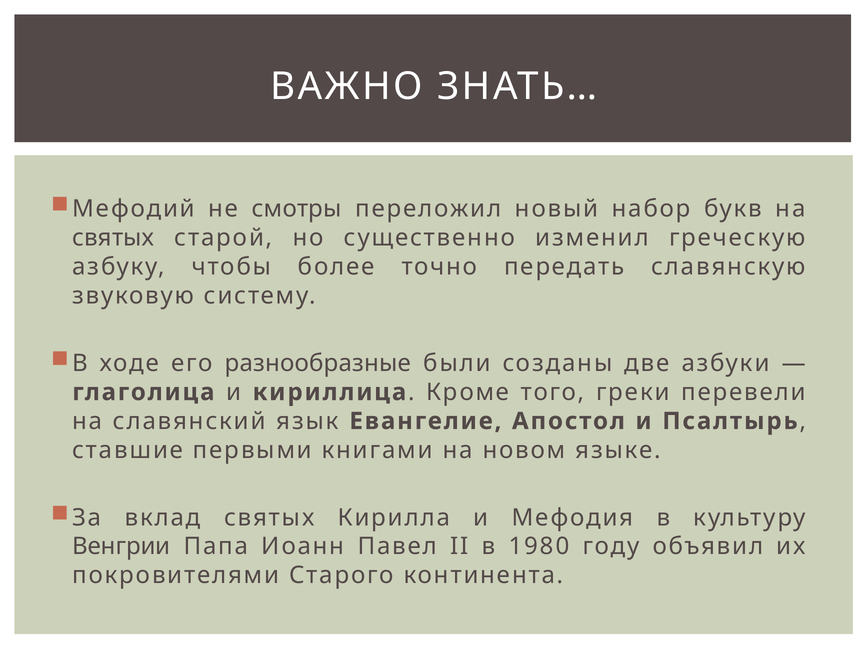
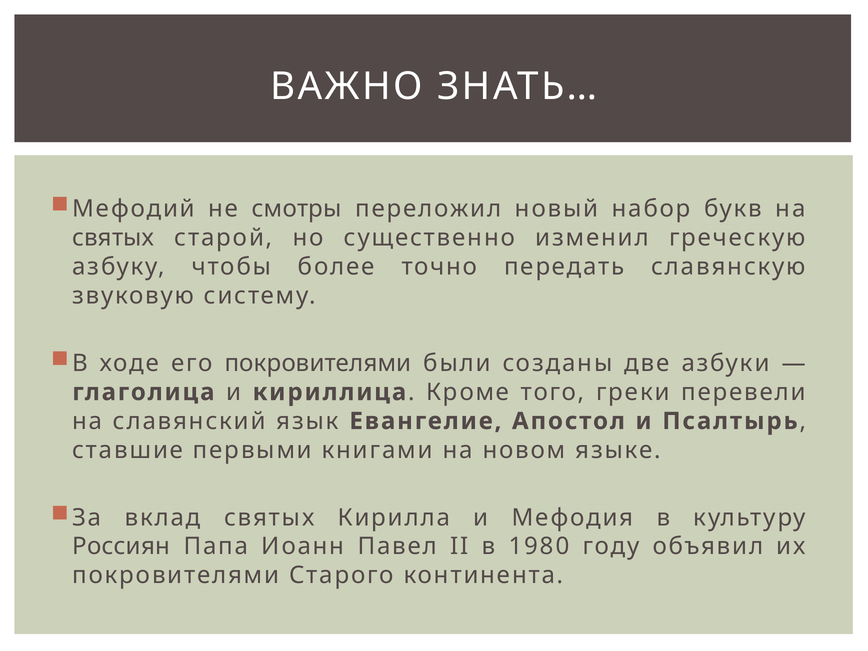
его разнообразные: разнообразные -> покровителями (318, 363)
Венгрии: Венгрии -> Россиян (121, 547)
